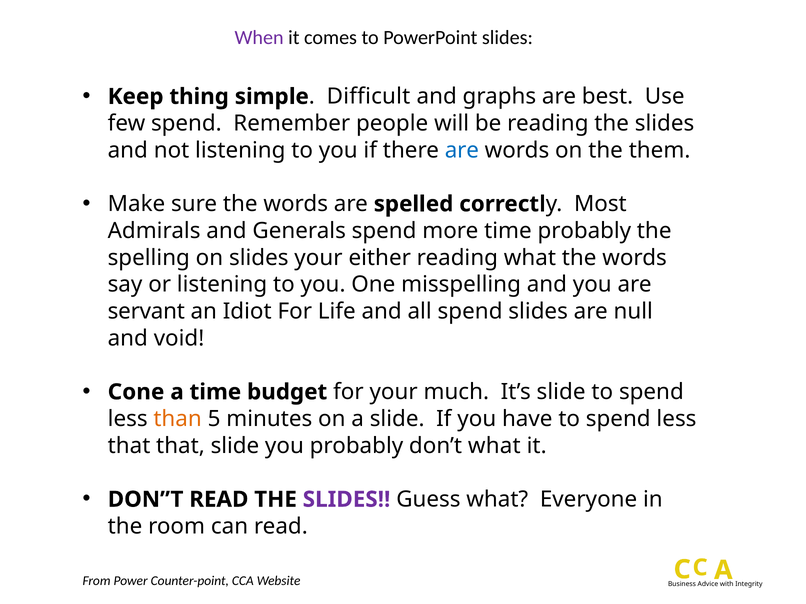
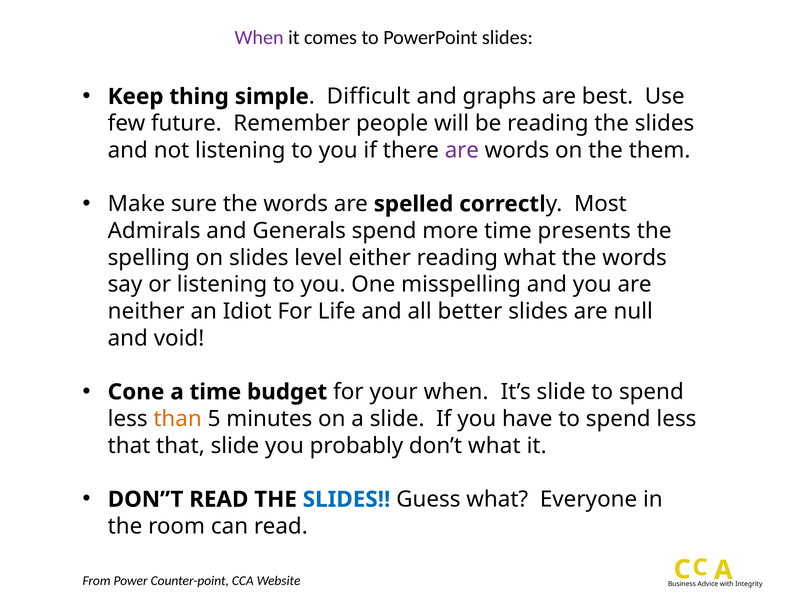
few spend: spend -> future (186, 124)
are colour: blue -> purple (462, 150)
time probably: probably -> presents (584, 231)
slides your: your -> level (318, 258)
servant: servant -> neither (146, 312)
all spend: spend -> better (470, 312)
your much: much -> when (456, 392)
SLIDES colour: purple -> blue (347, 500)
